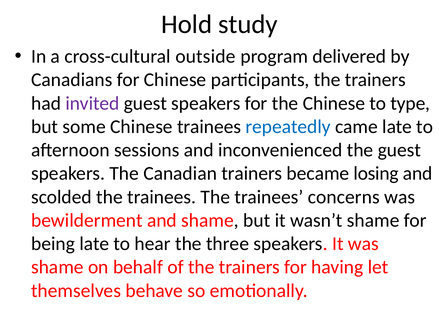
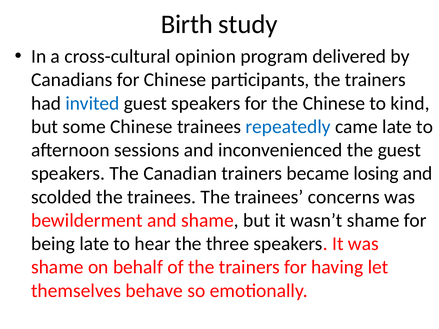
Hold: Hold -> Birth (187, 24)
outside: outside -> opinion (206, 56)
invited colour: purple -> blue (92, 103)
type: type -> kind (410, 103)
